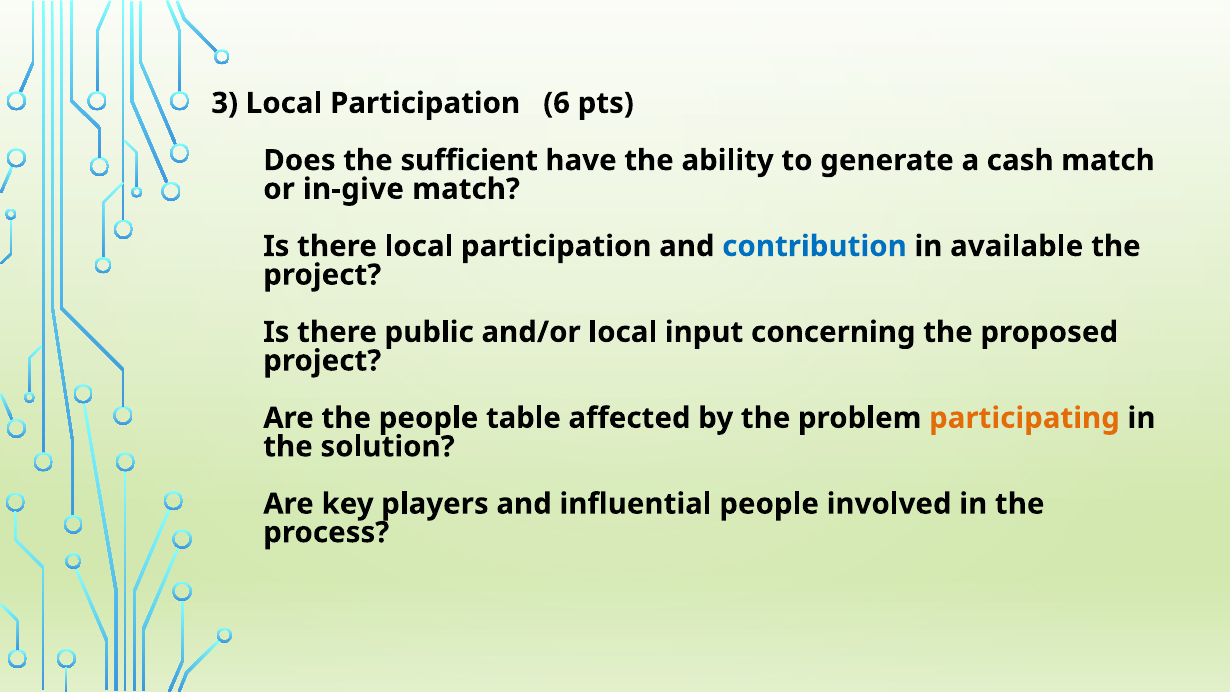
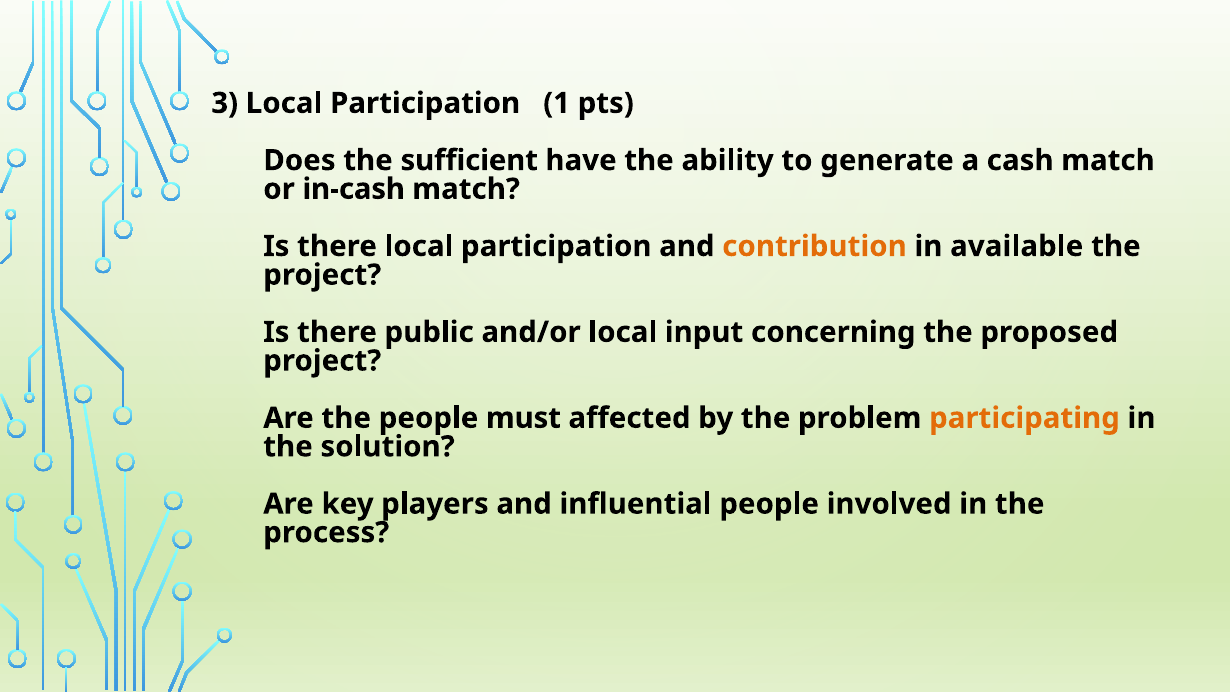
6: 6 -> 1 (557, 103)
in-give: in-give -> in-cash (354, 189)
contribution colour: blue -> orange (814, 246)
table: table -> must (523, 418)
